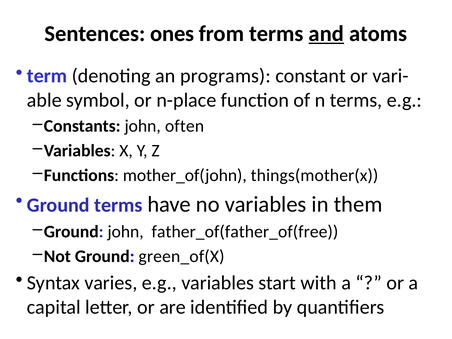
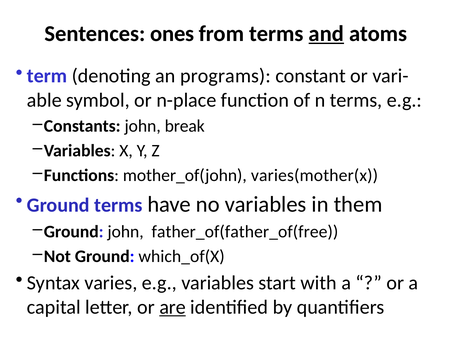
often: often -> break (185, 126)
things(mother(x: things(mother(x -> varies(mother(x (314, 175)
green_of(X: green_of(X -> which_of(X (182, 256)
are underline: none -> present (173, 307)
